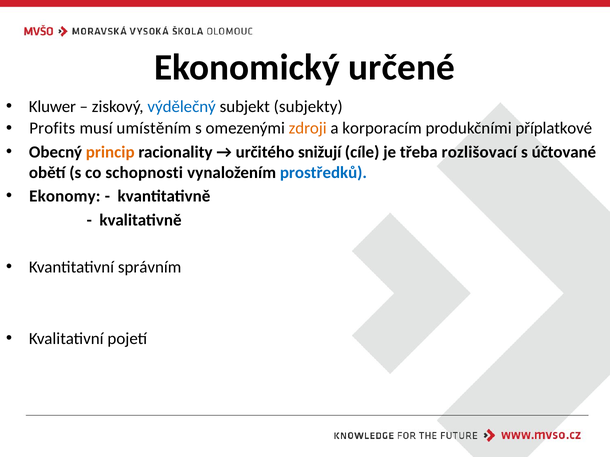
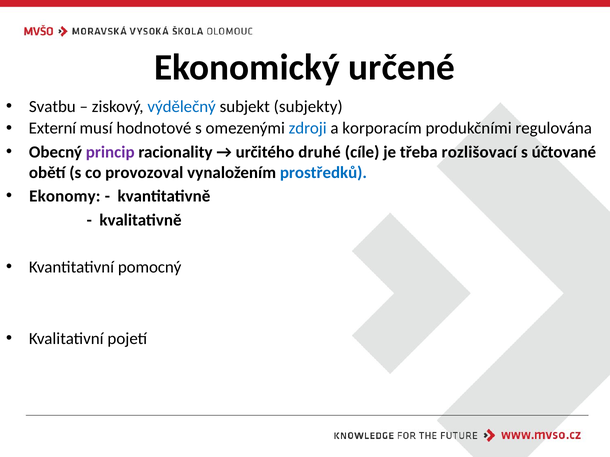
Kluwer: Kluwer -> Svatbu (52, 107)
Profits: Profits -> Externí (52, 128)
umístěním: umístěním -> hodnotové (154, 128)
zdroji colour: orange -> blue (308, 128)
příplatkové: příplatkové -> regulována (554, 128)
princip colour: orange -> purple (110, 152)
snižují: snižují -> druhé (320, 152)
schopnosti: schopnosti -> provozoval (144, 173)
správním: správním -> pomocný (150, 268)
